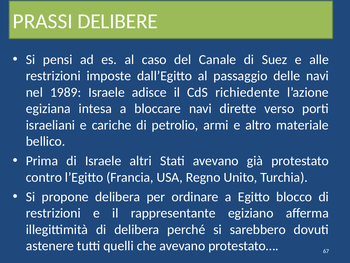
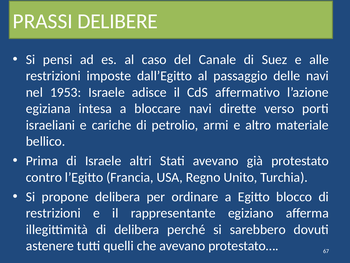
1989: 1989 -> 1953 (66, 92)
richiedente: richiedente -> affermativo (248, 92)
